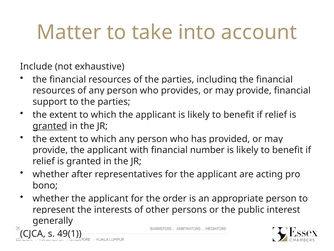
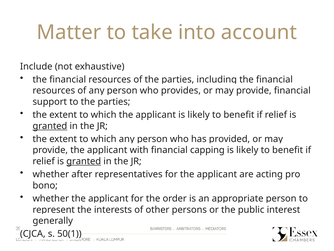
number: number -> capping (207, 150)
granted underline: none -> present (84, 161)
49(1: 49(1 -> 50(1 (69, 233)
